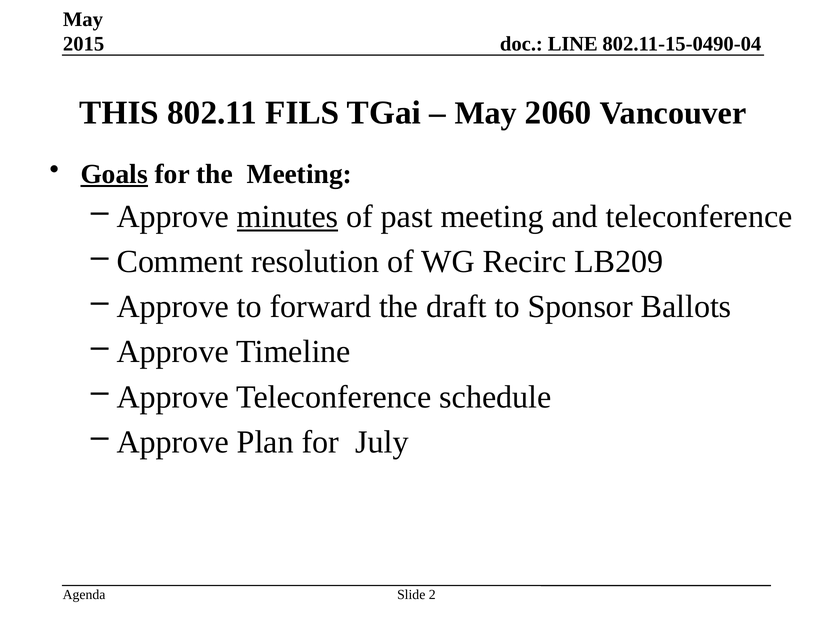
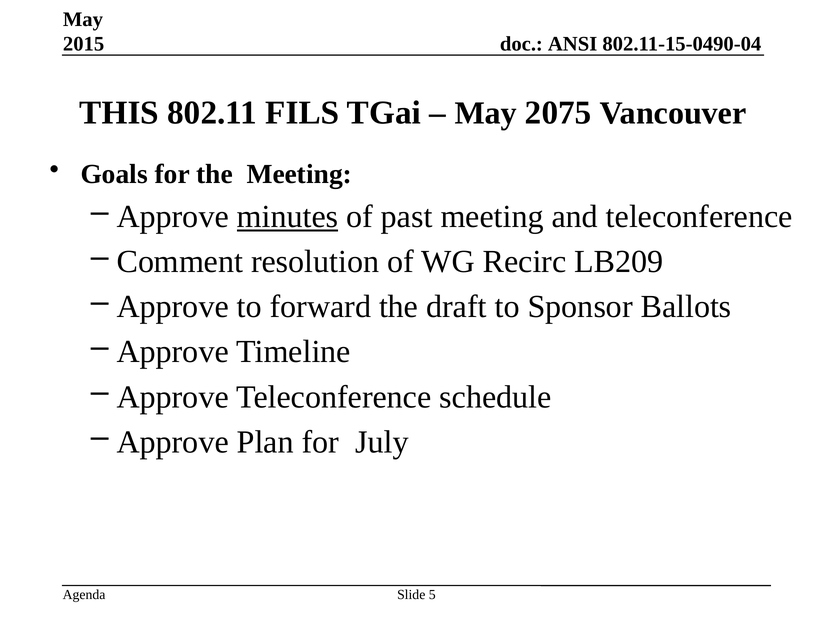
LINE: LINE -> ANSI (573, 44)
2060: 2060 -> 2075 (558, 112)
Goals underline: present -> none (114, 174)
2: 2 -> 5 (432, 594)
